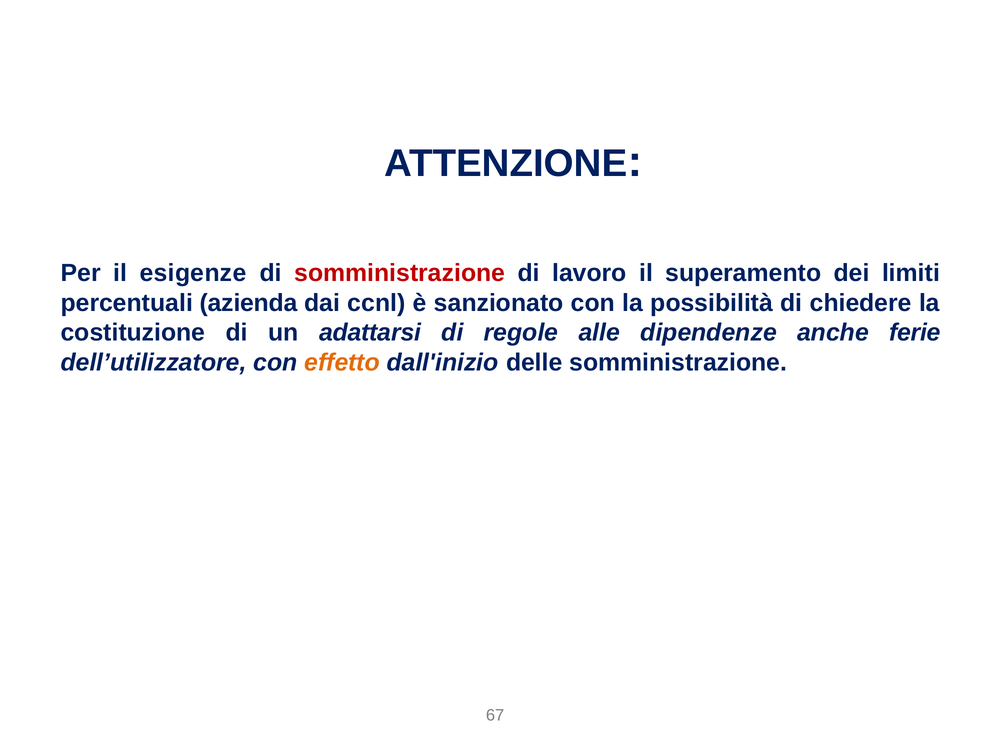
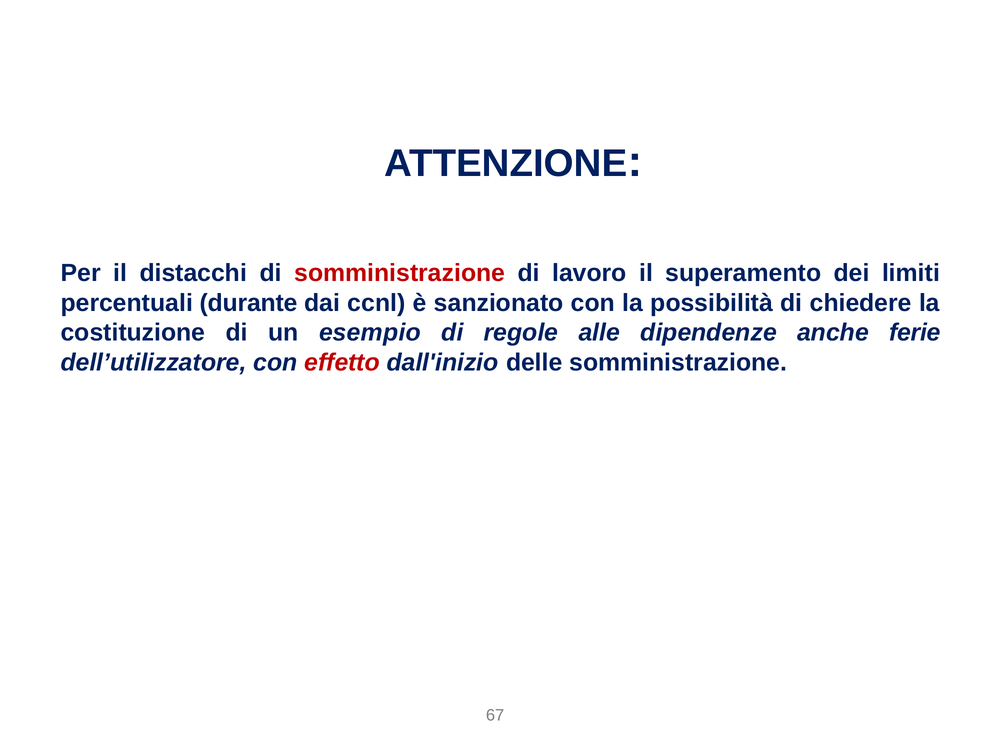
esigenze: esigenze -> distacchi (193, 274)
azienda: azienda -> durante (249, 303)
adattarsi: adattarsi -> esempio (370, 333)
effetto colour: orange -> red (342, 363)
